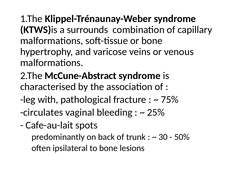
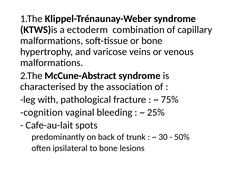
surrounds: surrounds -> ectoderm (87, 30)
circulates: circulates -> cognition (42, 112)
